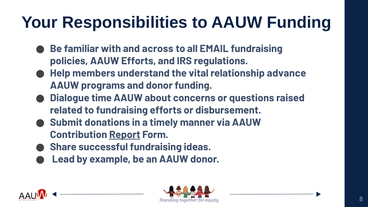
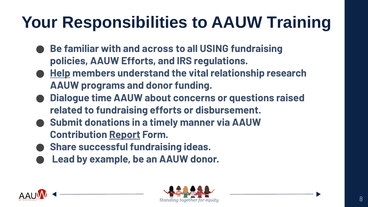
AAUW Funding: Funding -> Training (299, 23)
EMAIL: EMAIL -> USING (214, 49)
Help underline: none -> present (60, 73)
advance: advance -> research (287, 73)
